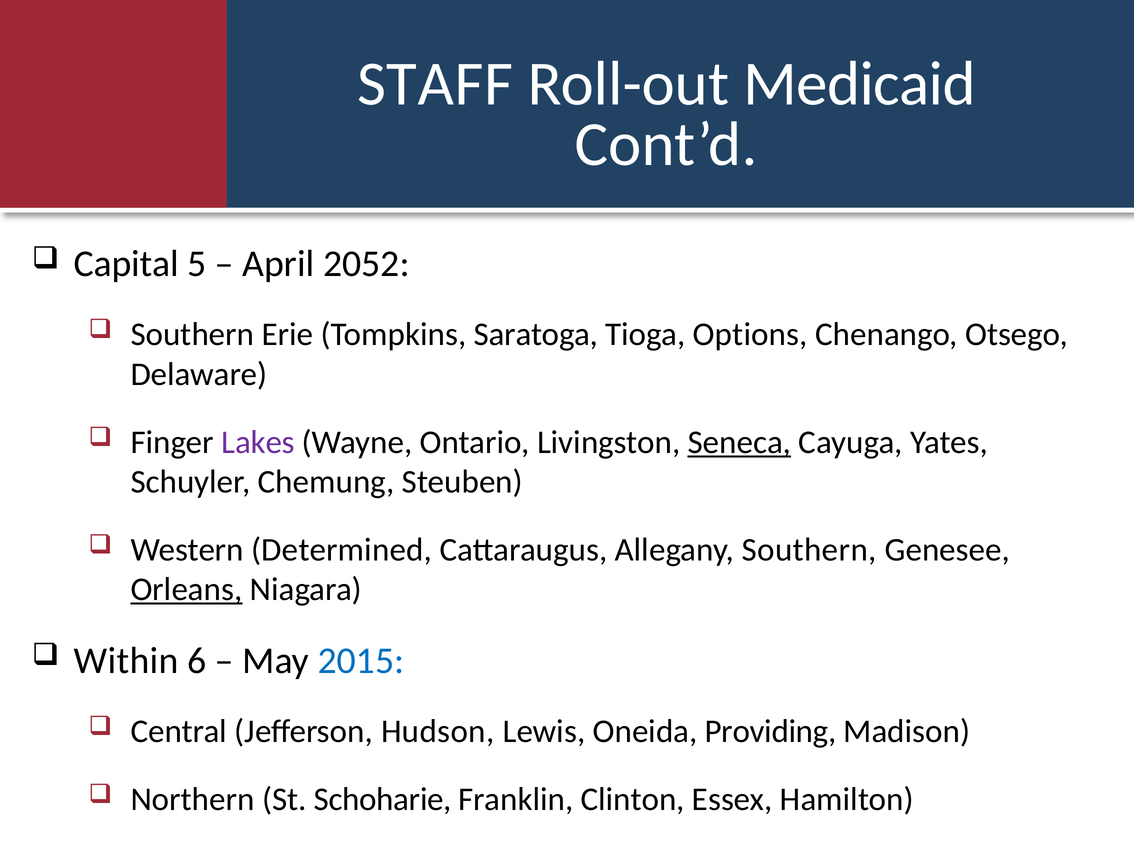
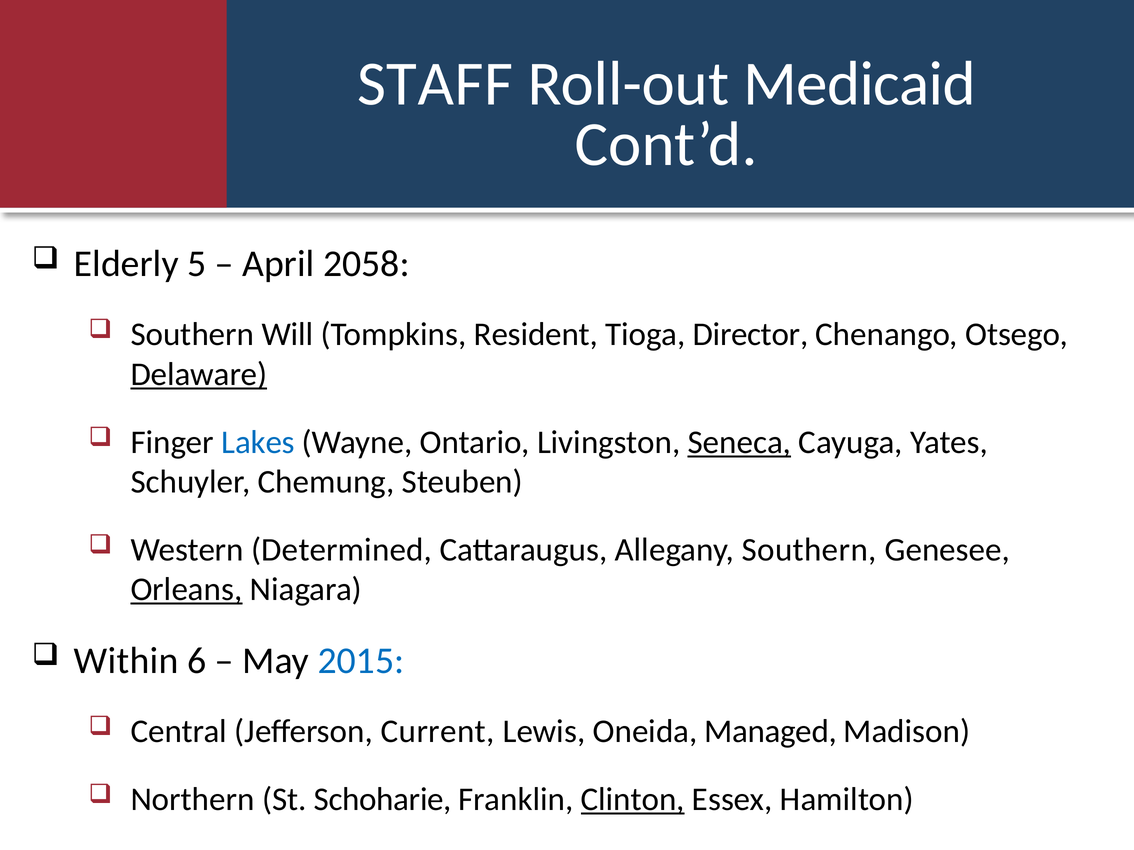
Capital: Capital -> Elderly (126, 264)
2052: 2052 -> 2058 (366, 264)
Erie: Erie -> Will (288, 335)
Saratoga: Saratoga -> Resident (536, 335)
Options: Options -> Director (751, 335)
Delaware underline: none -> present (199, 374)
Lakes colour: purple -> blue (258, 442)
Hudson: Hudson -> Current (438, 732)
Providing: Providing -> Managed (771, 732)
Clinton underline: none -> present (633, 800)
